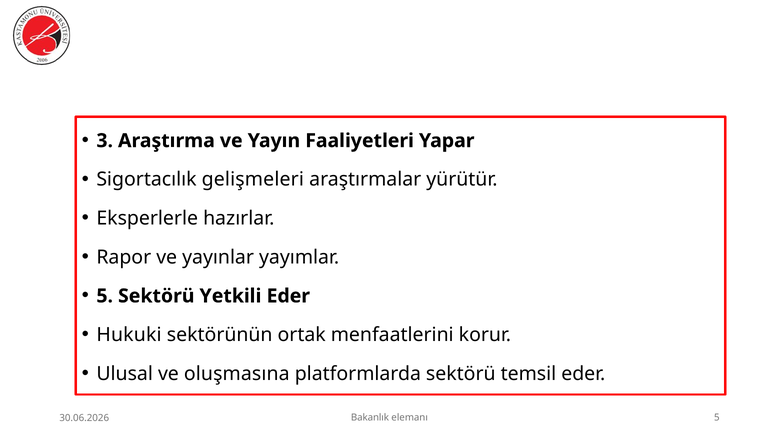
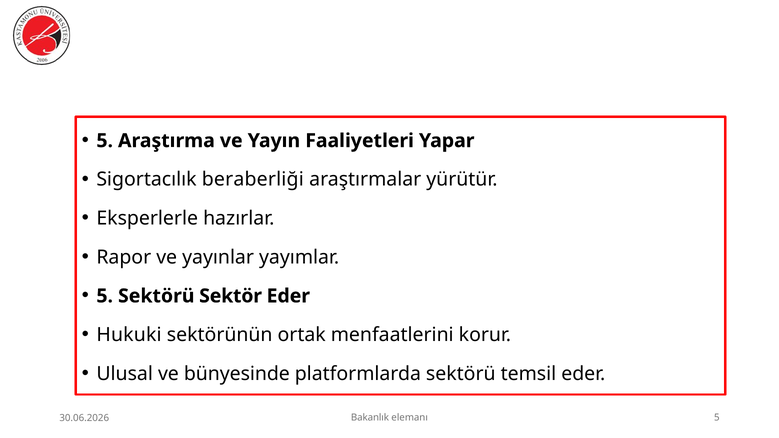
3: 3 -> 5 (105, 141)
gelişmeleri: gelişmeleri -> beraberliği (253, 180)
Yetkili: Yetkili -> Sektör (231, 296)
oluşmasına: oluşmasına -> bünyesinde (237, 374)
